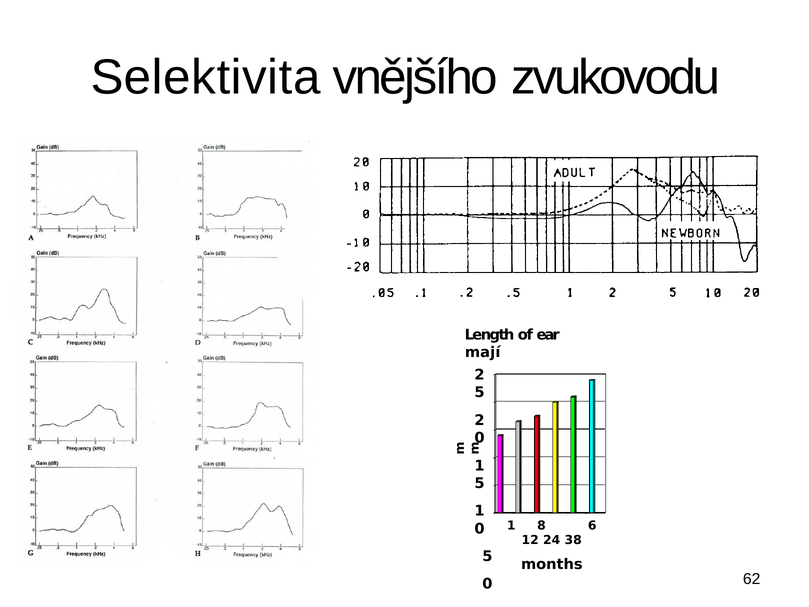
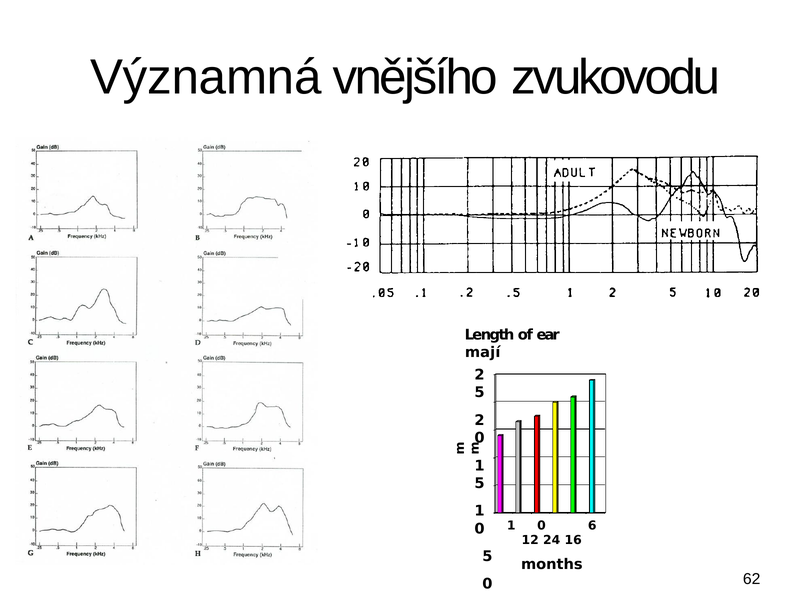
Selektivita: Selektivita -> Významná (206, 78)
8: 8 -> 0 (541, 525)
38: 38 -> 16 (573, 540)
